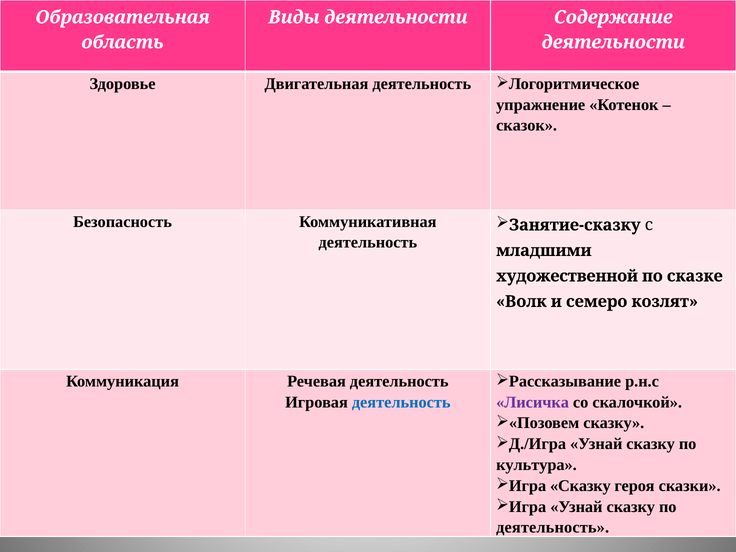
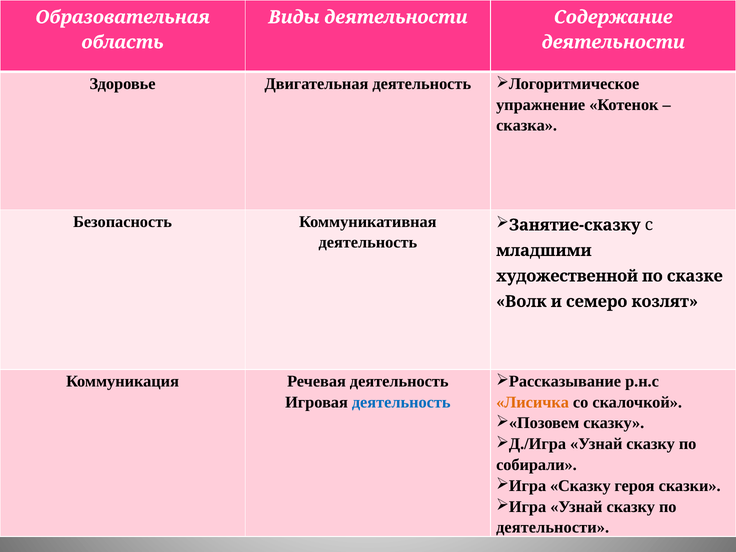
сказок: сказок -> сказка (527, 126)
Лисичка colour: purple -> orange (533, 402)
культура: культура -> собирали (536, 465)
деятельность: деятельность -> деятельности (553, 528)
